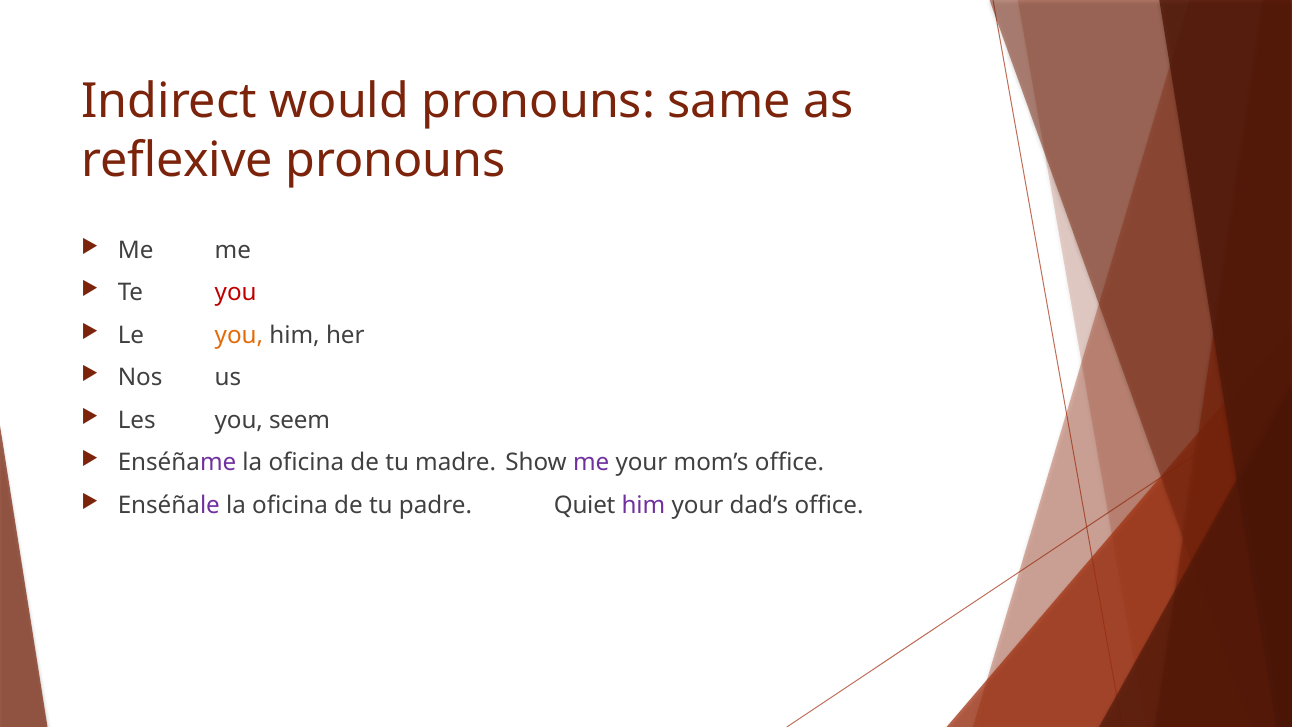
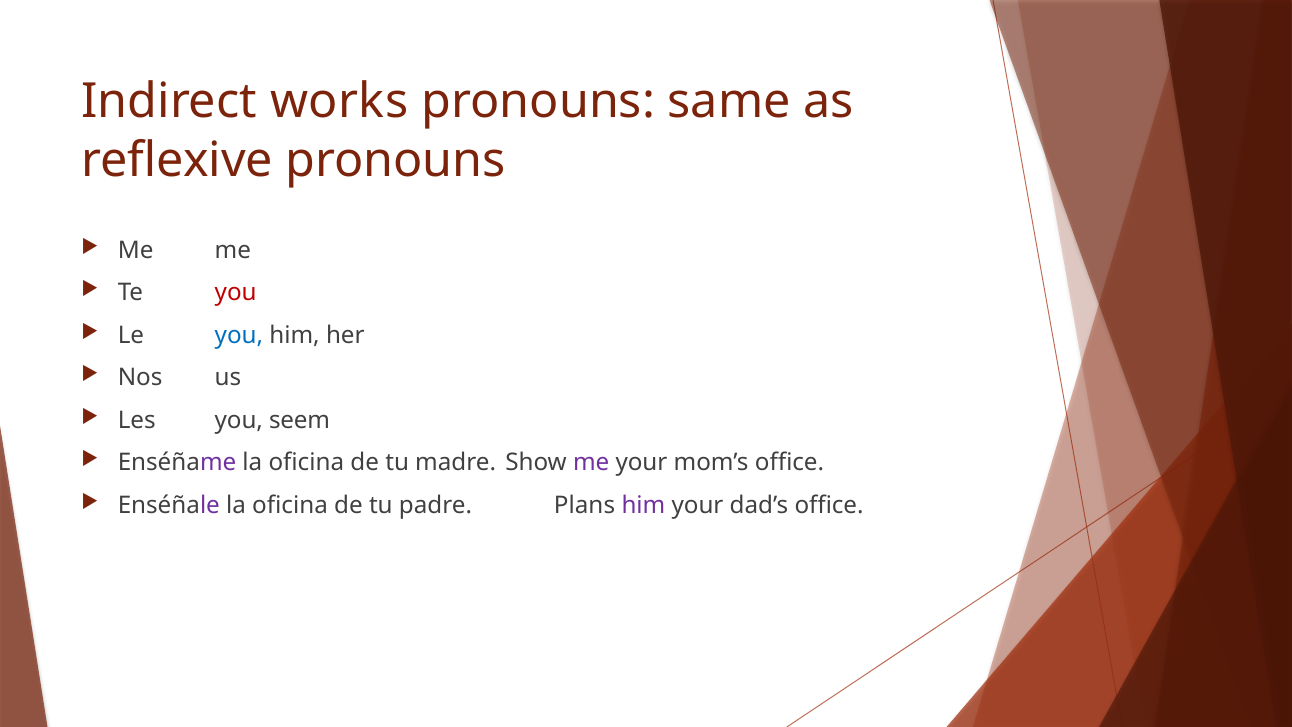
would: would -> works (339, 102)
you colour: orange -> blue (239, 335)
Quiet: Quiet -> Plans (584, 505)
